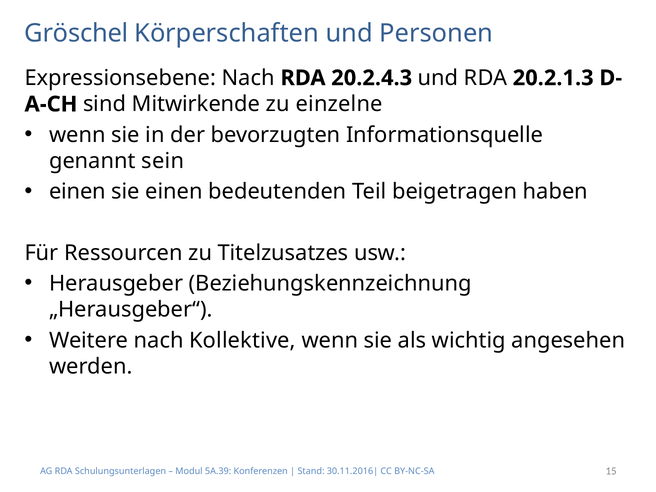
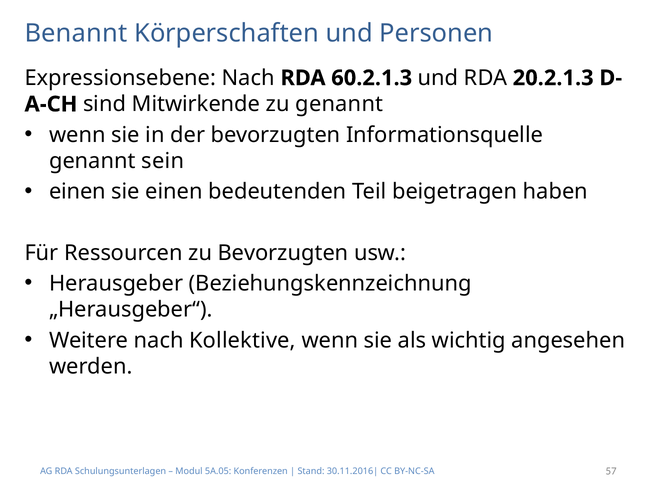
Gröschel: Gröschel -> Benannt (76, 33)
20.2.4.3: 20.2.4.3 -> 60.2.1.3 (372, 78)
zu einzelne: einzelne -> genannt (339, 104)
zu Titelzusatzes: Titelzusatzes -> Bevorzugten (283, 253)
5A.39: 5A.39 -> 5A.05 (218, 471)
15: 15 -> 57 (611, 471)
